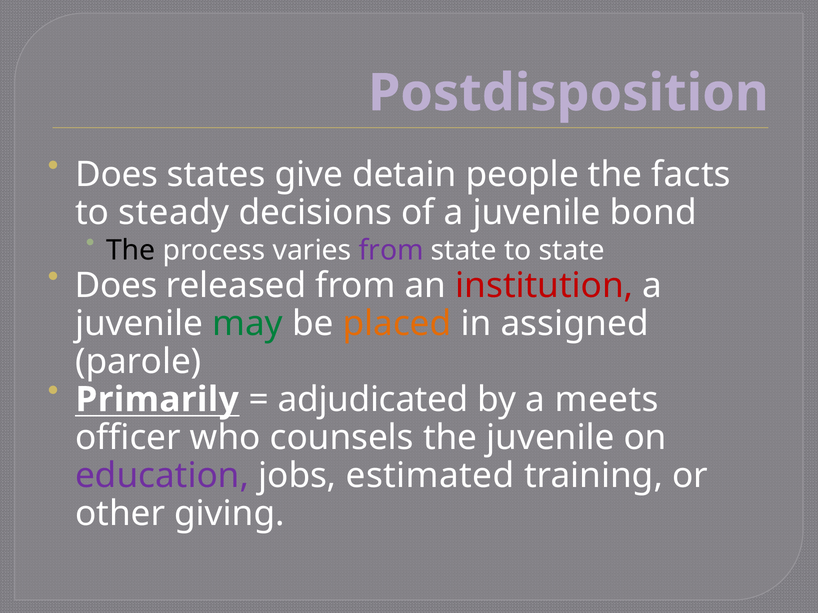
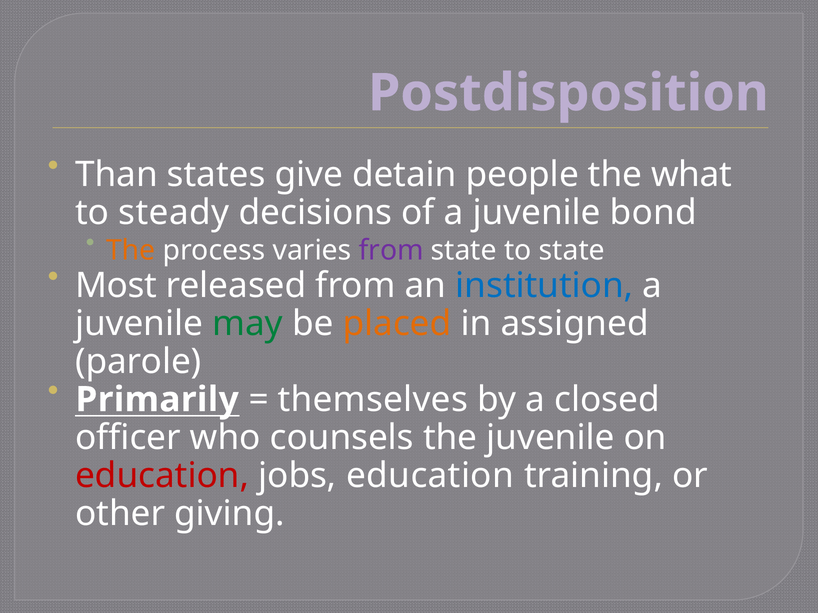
Does: Does -> Than (116, 175)
facts: facts -> what (691, 175)
The colour: black -> orange (131, 251)
Does: Does -> Most (116, 286)
institution colour: red -> blue (544, 286)
adjudicated: adjudicated -> themselves (373, 400)
meets: meets -> closed (607, 400)
education colour: purple -> red (162, 476)
jobs estimated: estimated -> education (430, 476)
